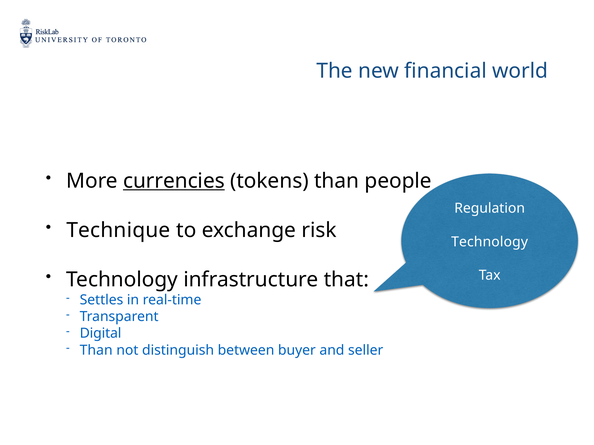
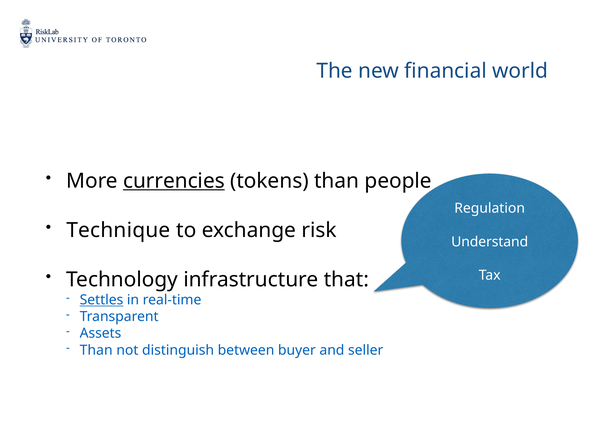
Technology: Technology -> Understand (490, 242)
Settles underline: none -> present (101, 300)
Digital: Digital -> Assets (100, 334)
